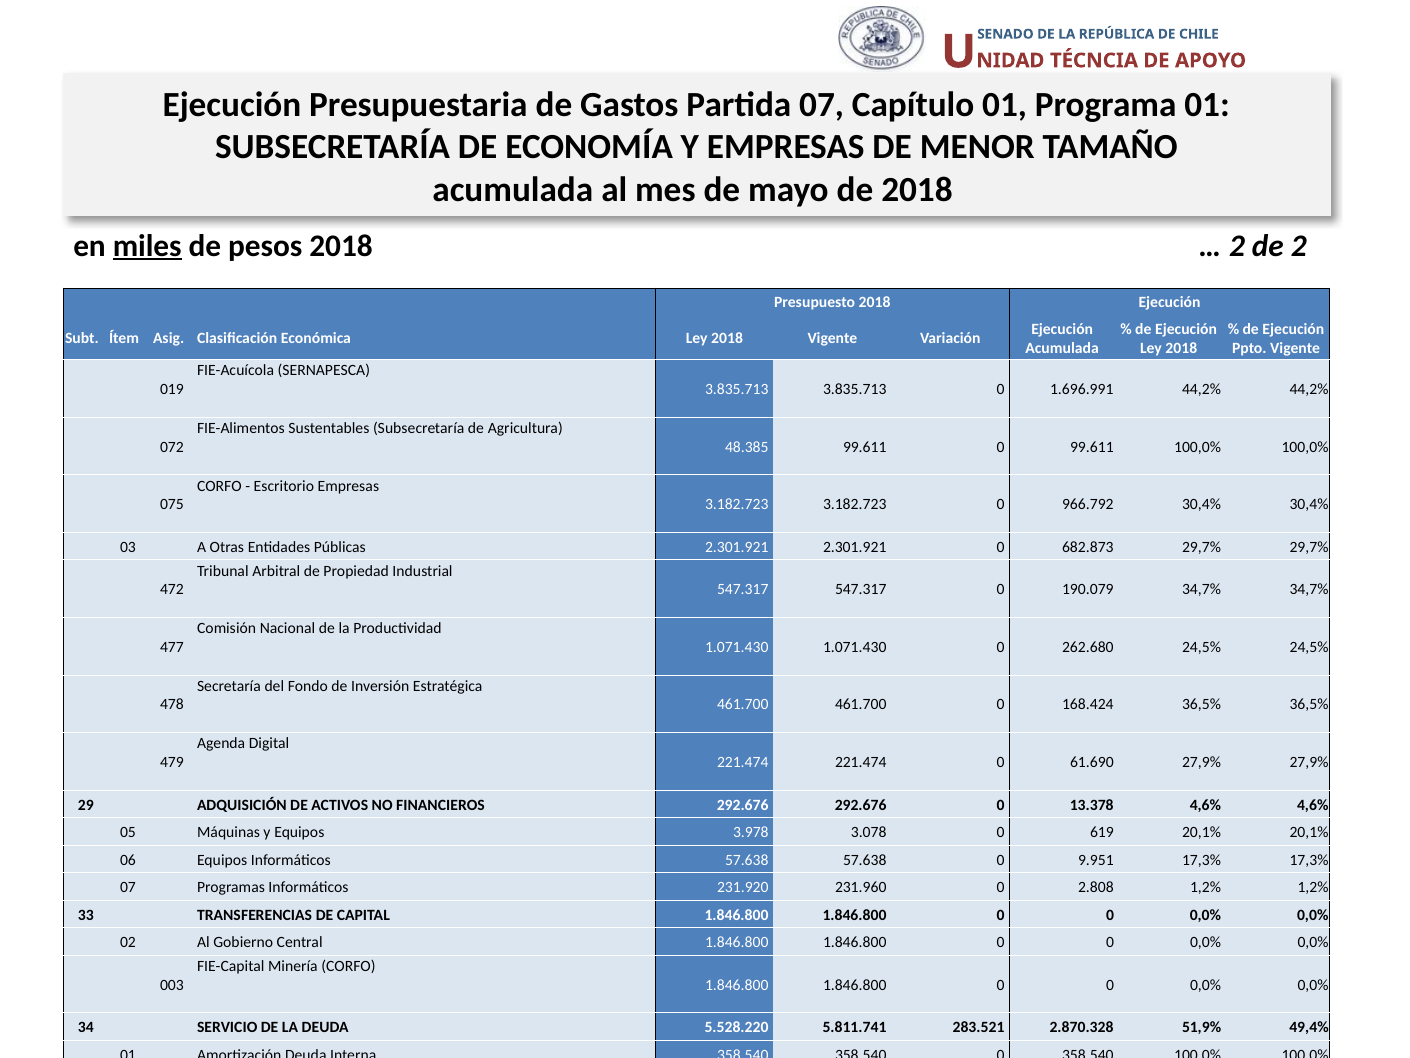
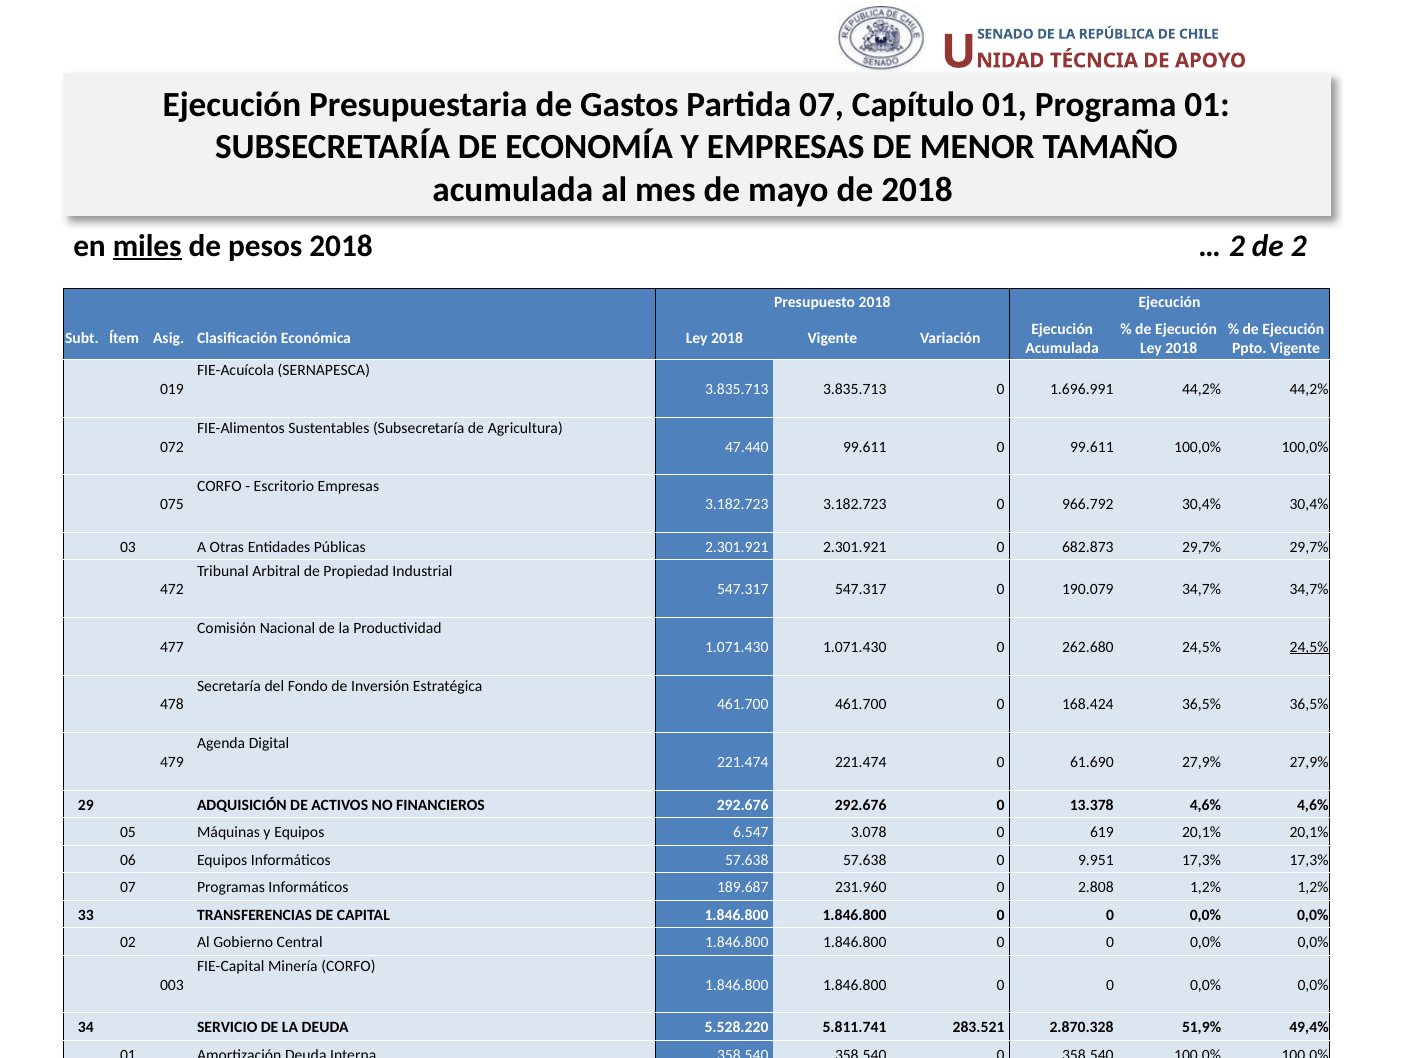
48.385: 48.385 -> 47.440 (747, 447)
24,5% underline: none -> present (1309, 647)
3.978: 3.978 -> 6.547 (751, 832)
231.920: 231.920 -> 189.687 (743, 887)
